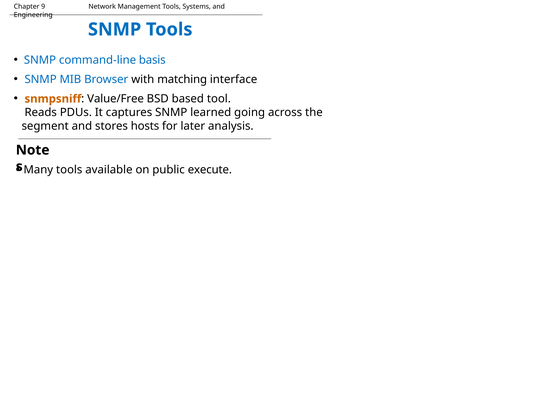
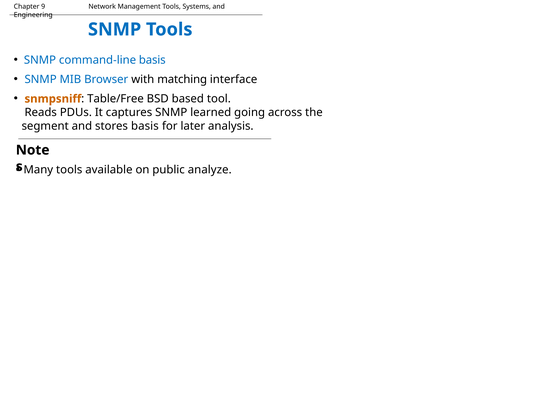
Value/Free: Value/Free -> Table/Free (116, 99)
stores hosts: hosts -> basis (145, 126)
execute: execute -> analyze (210, 170)
